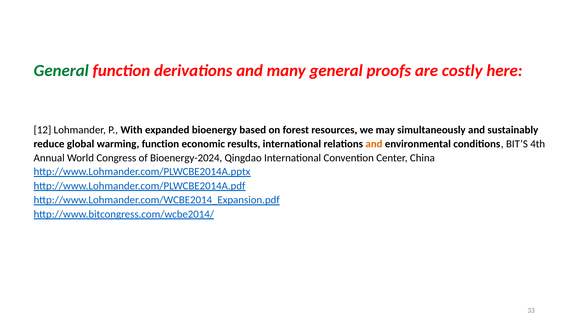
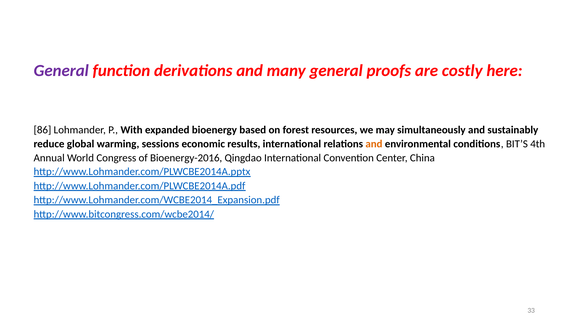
General colour: green -> purple (61, 71)
12: 12 -> 86 (42, 130)
warming function: function -> sessions (160, 144)
Bioenergy-2024: Bioenergy-2024 -> Bioenergy-2016 (186, 158)
